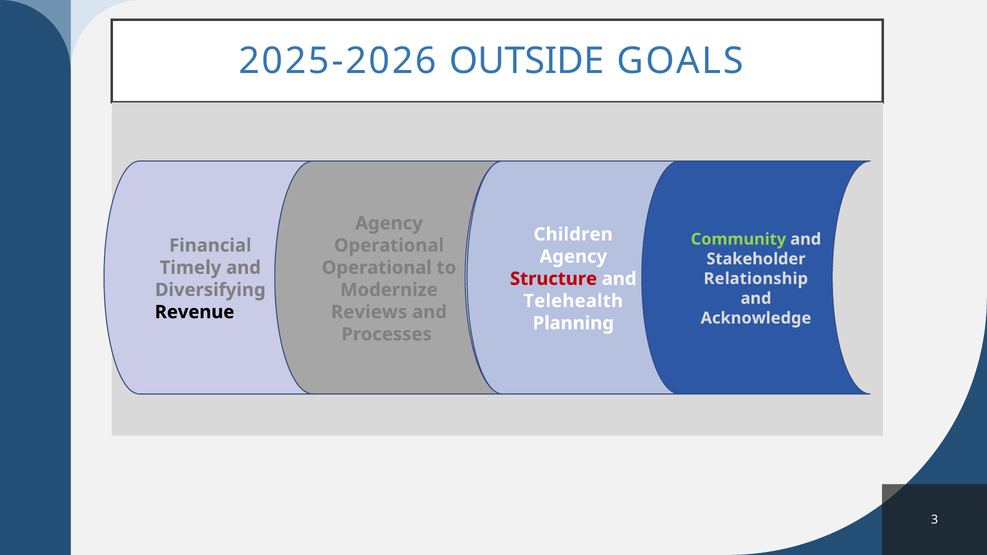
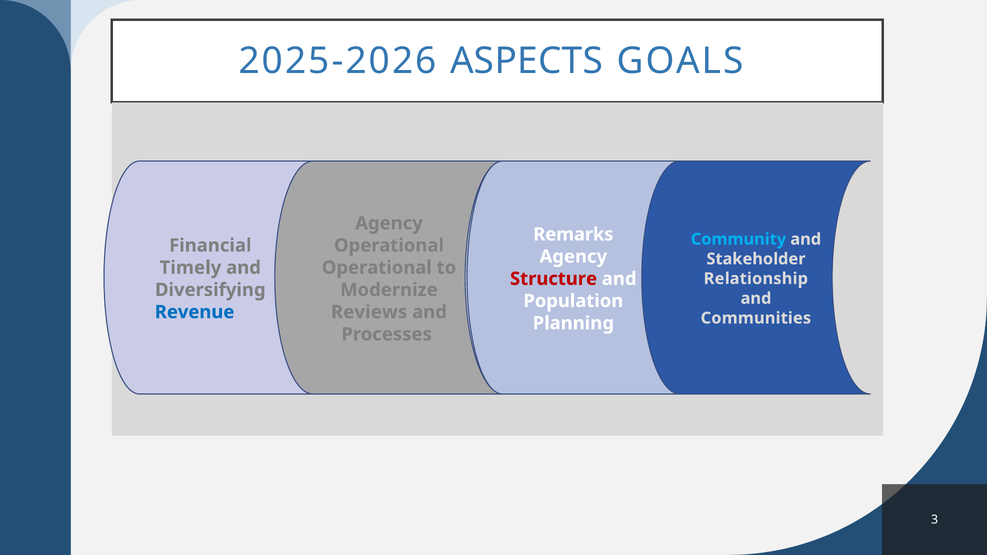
OUTSIDE: OUTSIDE -> ASPECTS (526, 61)
Children: Children -> Remarks (573, 234)
Community colour: light green -> light blue (738, 239)
Telehealth: Telehealth -> Population (573, 301)
Revenue colour: black -> blue (195, 312)
Acknowledge: Acknowledge -> Communities (756, 318)
